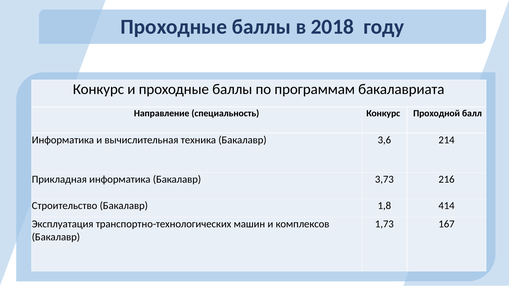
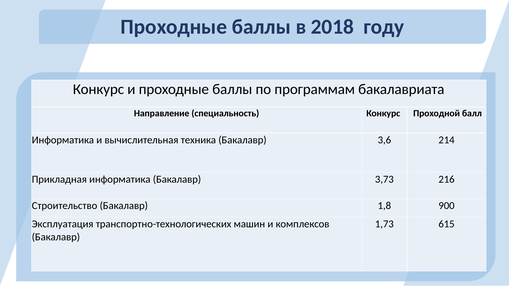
414: 414 -> 900 (447, 206)
167: 167 -> 615 (447, 224)
